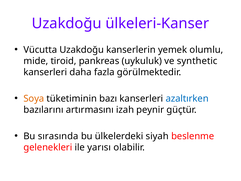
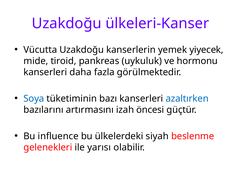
olumlu: olumlu -> yiyecek (206, 50)
synthetic: synthetic -> hormonu (197, 61)
Soya colour: orange -> blue (34, 98)
peynir: peynir -> öncesi (150, 110)
sırasında: sırasında -> influence (58, 136)
